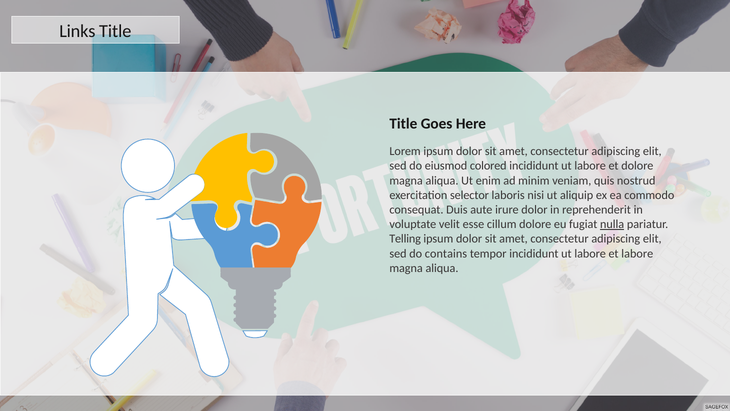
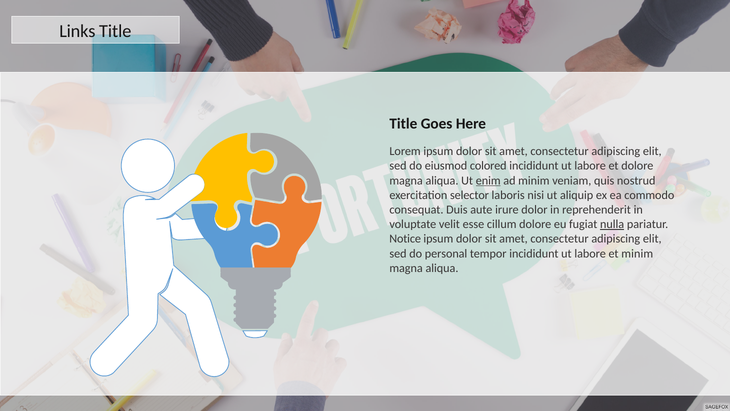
enim underline: none -> present (488, 180)
Telling: Telling -> Notice (405, 239)
contains: contains -> personal (446, 253)
et labore: labore -> minim (637, 253)
